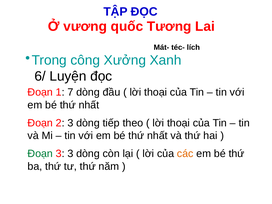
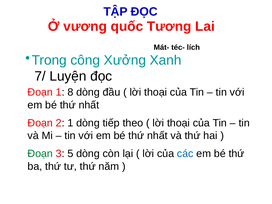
6/: 6/ -> 7/ (40, 76)
7: 7 -> 8 (70, 92)
2 3: 3 -> 1 (70, 123)
3 3: 3 -> 5 (70, 154)
các colour: orange -> blue (185, 154)
